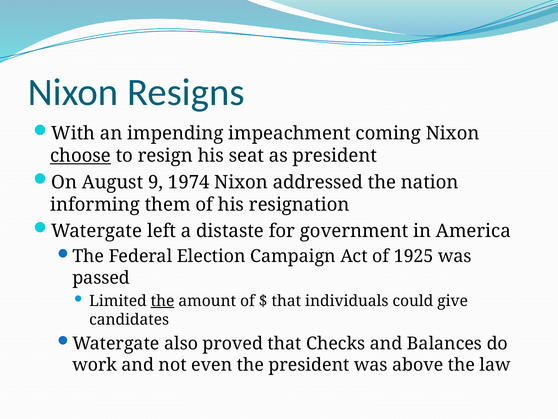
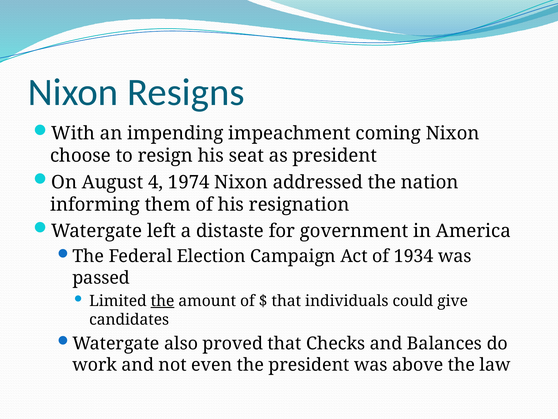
choose underline: present -> none (80, 156)
9: 9 -> 4 (156, 182)
1925: 1925 -> 1934 (414, 256)
